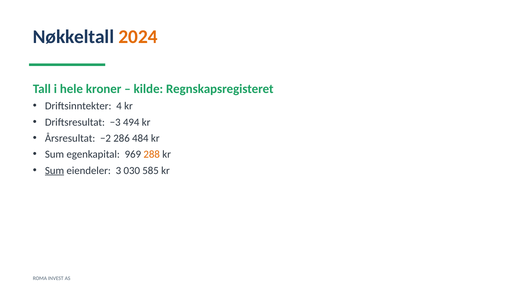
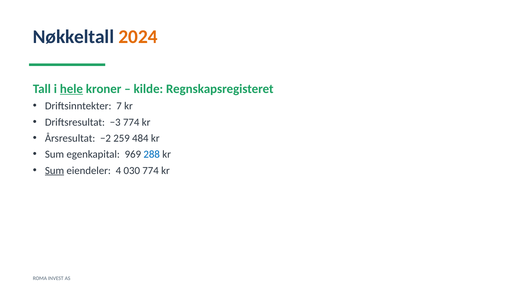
hele underline: none -> present (71, 89)
4: 4 -> 7 (119, 106)
−3 494: 494 -> 774 (131, 122)
286: 286 -> 259 (122, 138)
288 colour: orange -> blue (152, 155)
3: 3 -> 4 (118, 171)
030 585: 585 -> 774 (151, 171)
